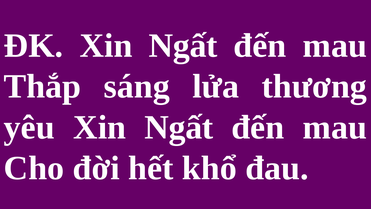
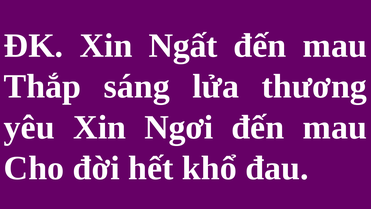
yêu Xin Ngất: Ngất -> Ngơi (179, 127)
